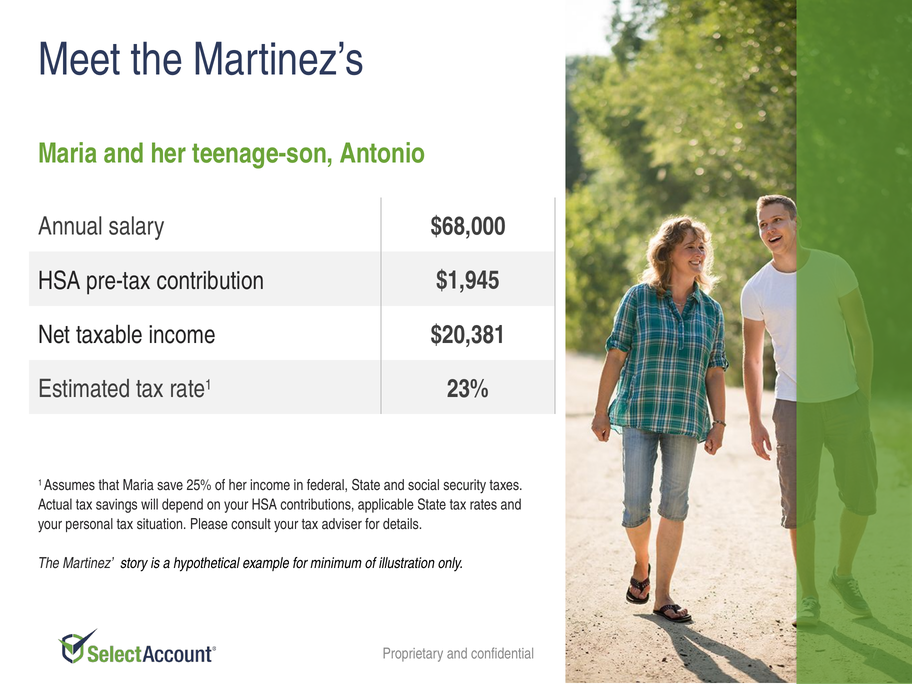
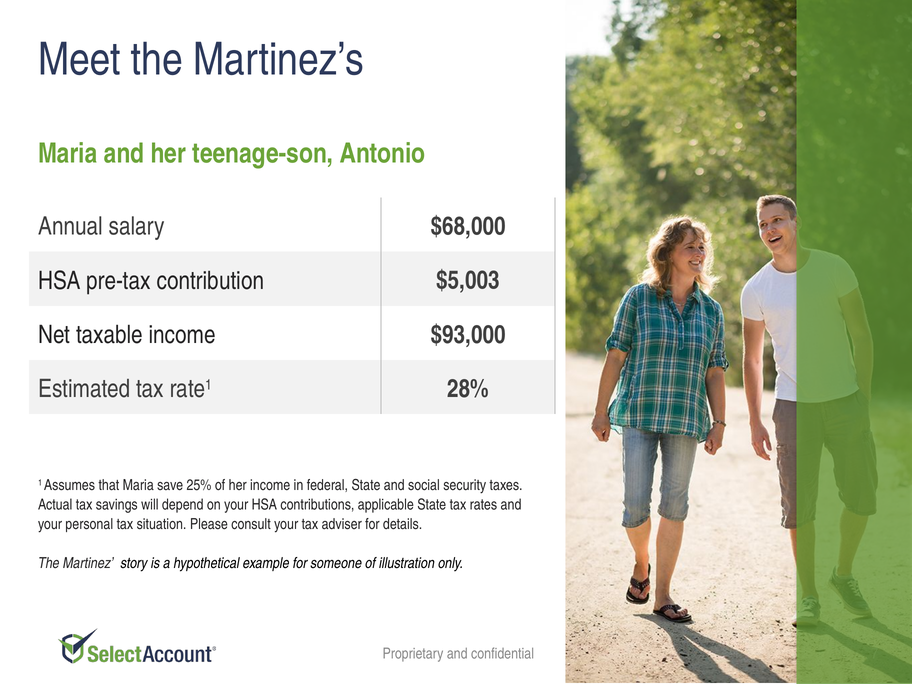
$1,945: $1,945 -> $5,003 (468, 281)
$20,381: $20,381 -> $93,000 (468, 335)
23%: 23% -> 28% (468, 389)
minimum: minimum -> someone (336, 563)
